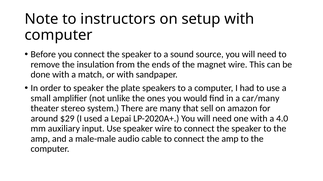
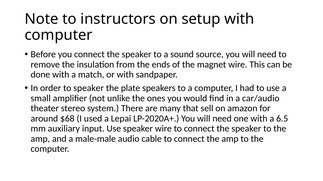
car/many: car/many -> car/audio (261, 99)
$29: $29 -> $68 (67, 119)
4.0: 4.0 -> 6.5 (282, 119)
